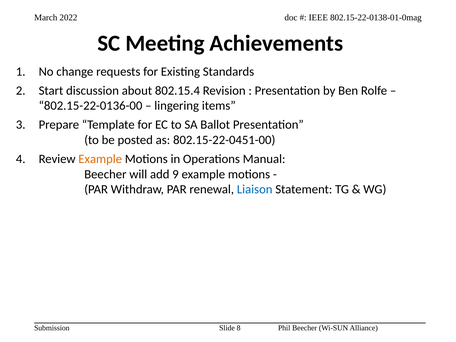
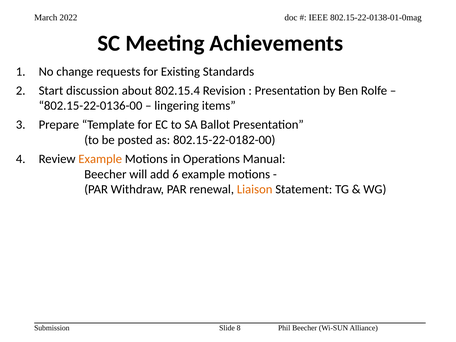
802.15-22-0451-00: 802.15-22-0451-00 -> 802.15-22-0182-00 (224, 140)
9: 9 -> 6 (175, 174)
Liaison colour: blue -> orange (255, 189)
